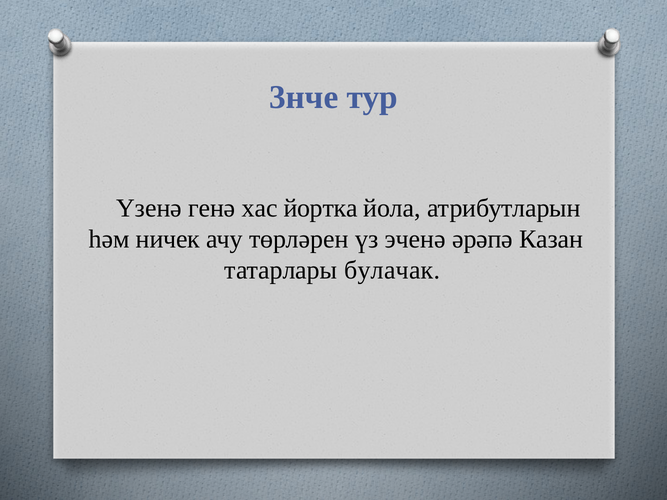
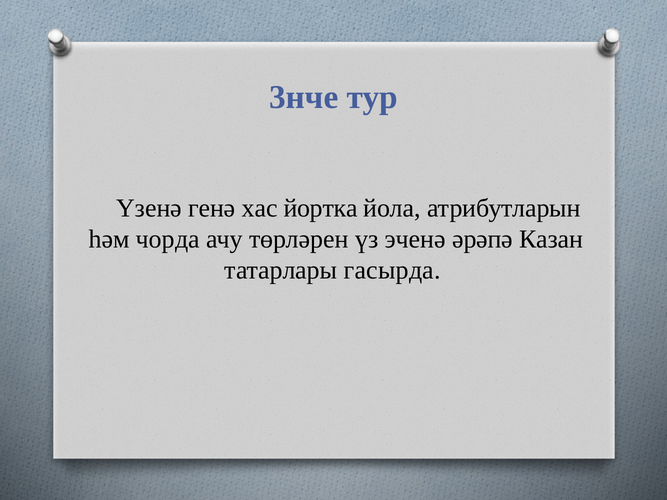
ничек: ничек -> чорда (168, 239)
булачак: булачак -> гасырда (392, 270)
